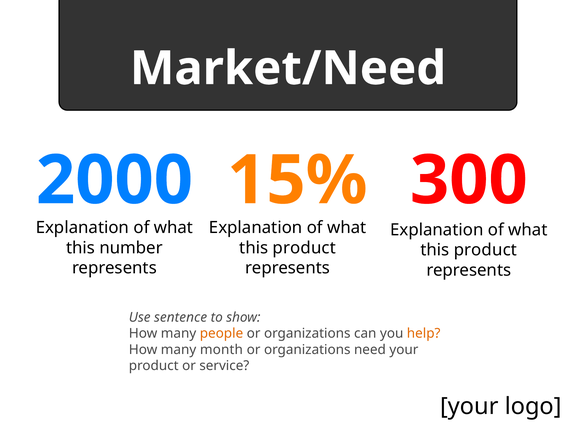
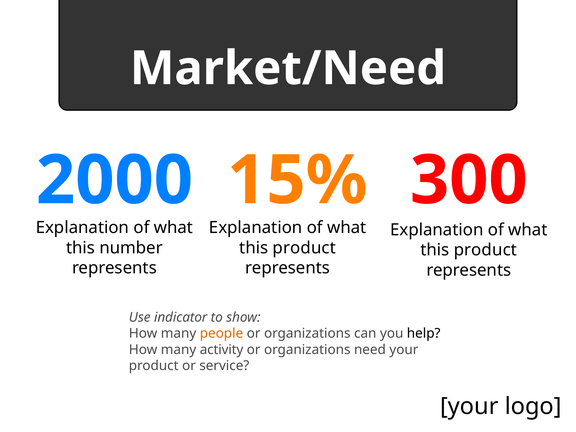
sentence: sentence -> indicator (181, 317)
help colour: orange -> black (424, 333)
month: month -> activity (222, 350)
